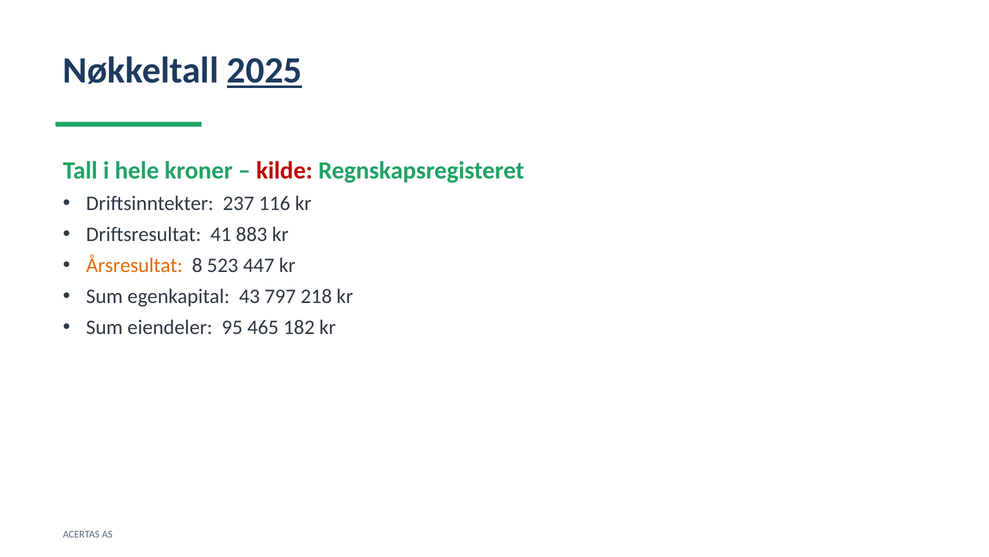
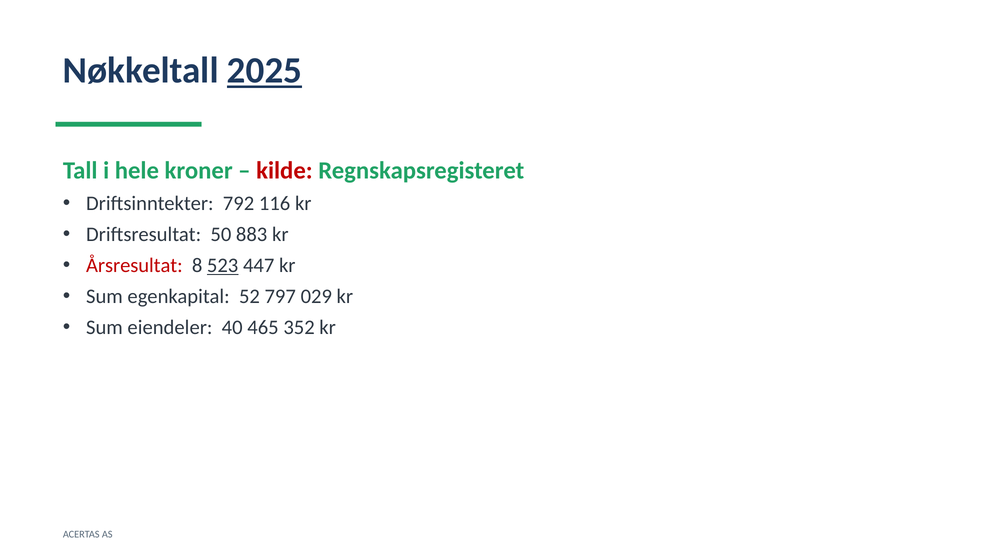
237: 237 -> 792 (239, 203)
41: 41 -> 50 (221, 234)
Årsresultat colour: orange -> red (134, 265)
523 underline: none -> present (223, 265)
43: 43 -> 52 (249, 296)
218: 218 -> 029 (316, 296)
95: 95 -> 40 (232, 327)
182: 182 -> 352 (299, 327)
